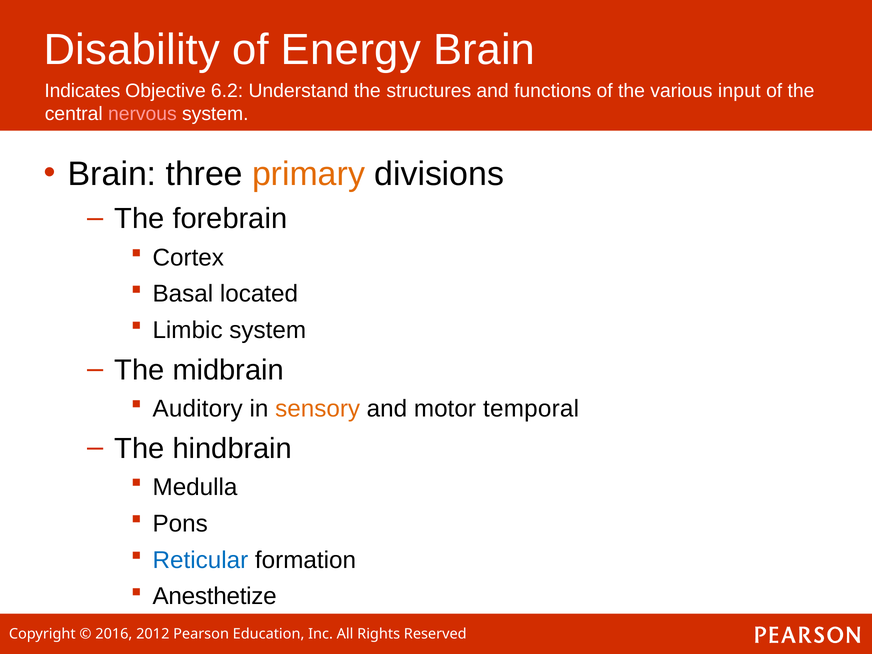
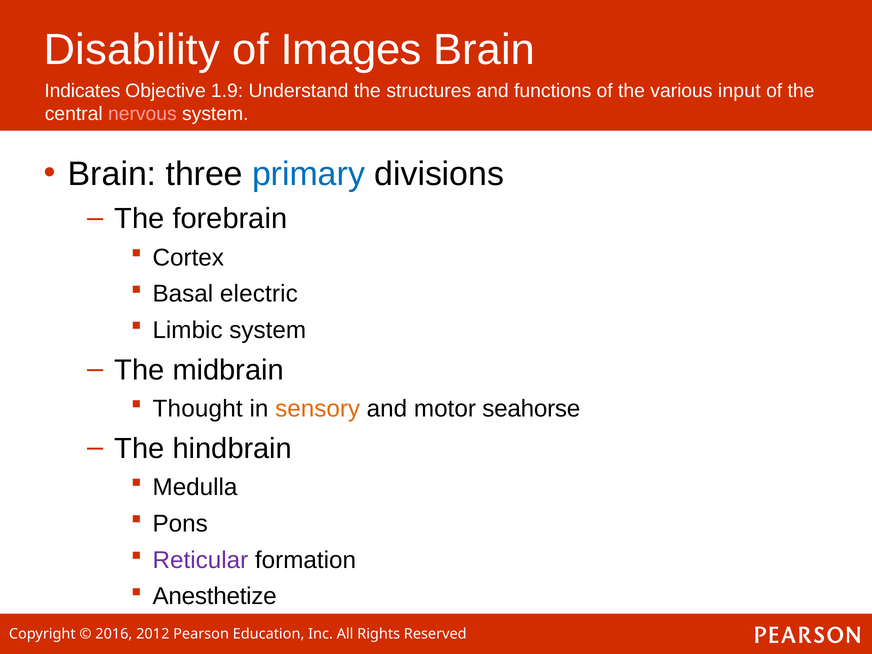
Energy: Energy -> Images (351, 50)
6.2: 6.2 -> 1.9 (227, 91)
primary colour: orange -> blue (309, 174)
located: located -> electric (259, 294)
Auditory: Auditory -> Thought (198, 409)
temporal: temporal -> seahorse (531, 409)
Reticular colour: blue -> purple (200, 560)
